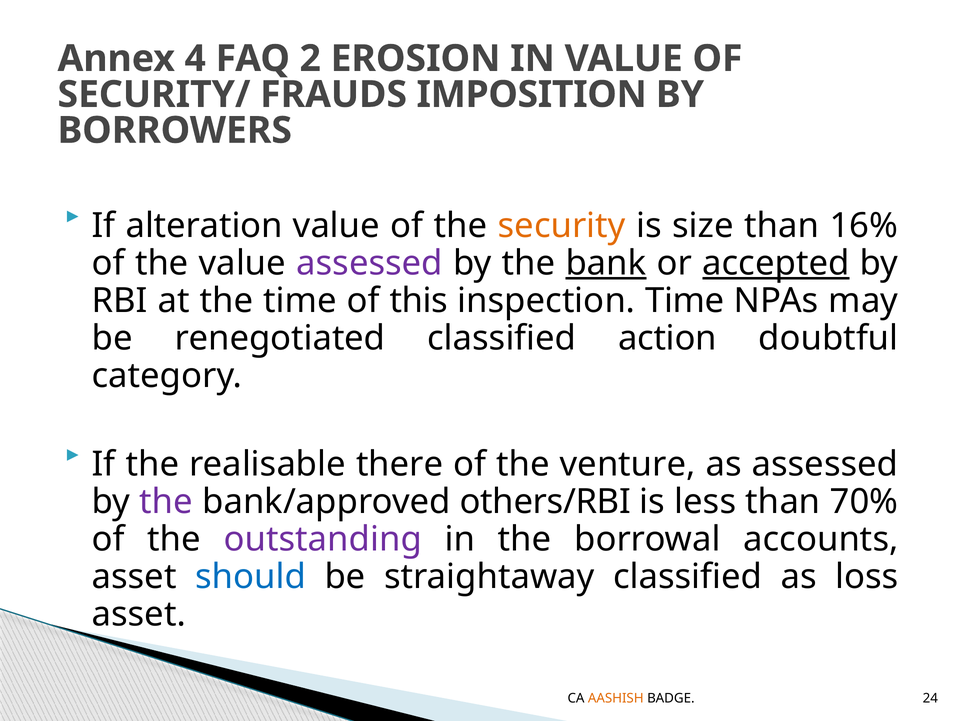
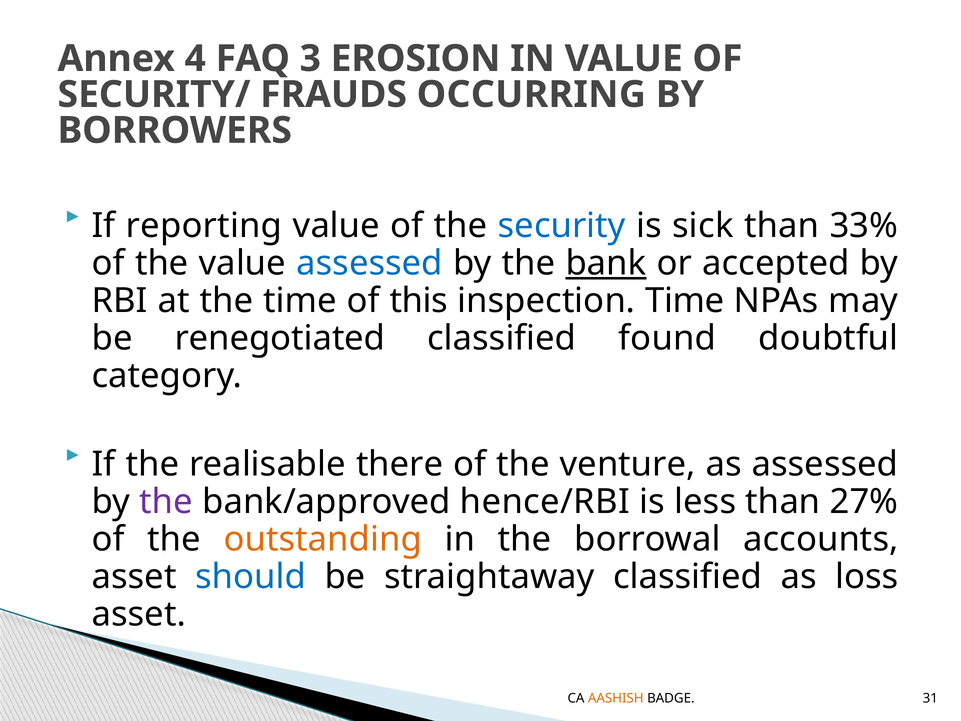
2: 2 -> 3 (310, 59)
IMPOSITION: IMPOSITION -> OCCURRING (531, 95)
alteration: alteration -> reporting (204, 226)
security colour: orange -> blue (562, 226)
size: size -> sick (703, 226)
16%: 16% -> 33% (864, 226)
assessed colour: purple -> blue (370, 263)
accepted underline: present -> none (776, 263)
action: action -> found (667, 338)
others/RBI: others/RBI -> hence/RBI (545, 502)
70%: 70% -> 27% (864, 502)
outstanding colour: purple -> orange (323, 539)
24: 24 -> 31 (930, 698)
